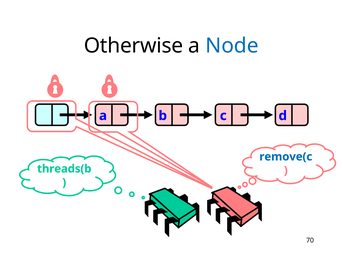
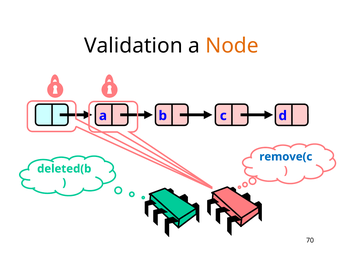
Otherwise: Otherwise -> Validation (133, 46)
Node colour: blue -> orange (232, 46)
threads(b: threads(b -> deleted(b (64, 169)
